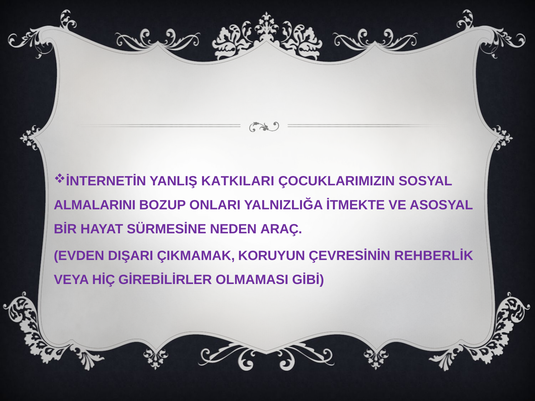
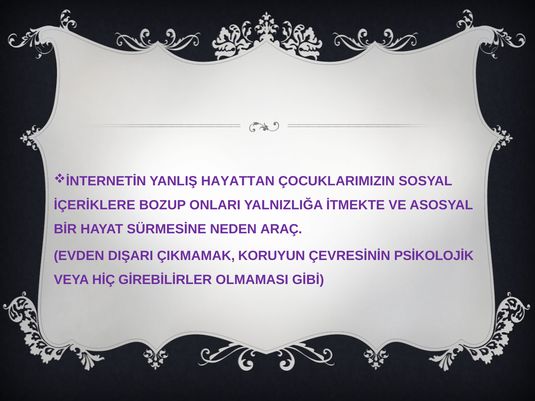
KATKILARI: KATKILARI -> HAYATTAN (238, 181)
ALMALARINI: ALMALARINI -> İÇERİKLERE (95, 205)
REHBERLİK: REHBERLİK -> PSİKOLOJİK (434, 256)
